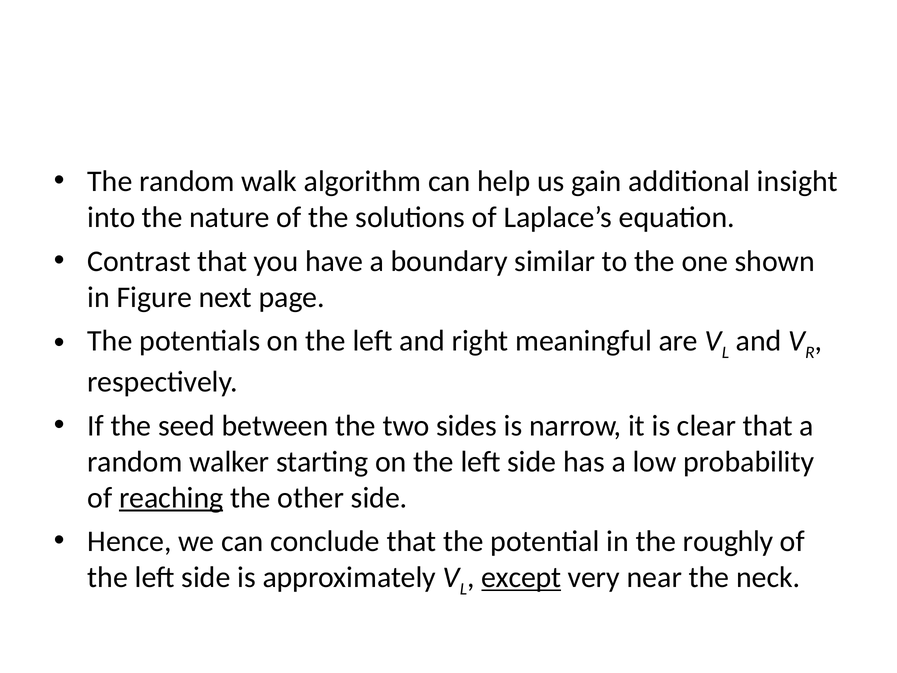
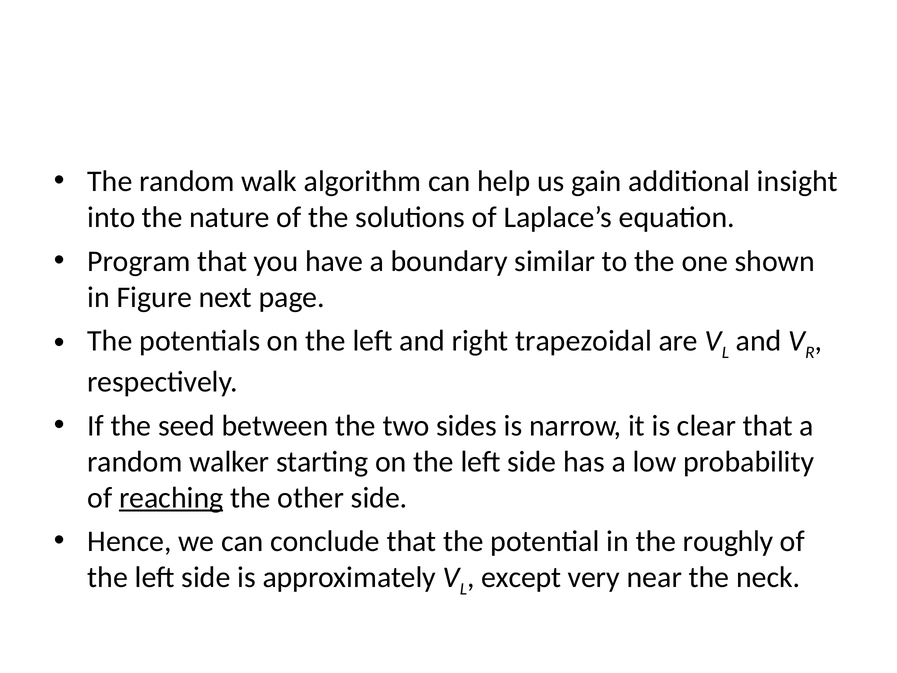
Contrast: Contrast -> Program (139, 261)
meaningful: meaningful -> trapezoidal (584, 341)
except underline: present -> none (521, 577)
